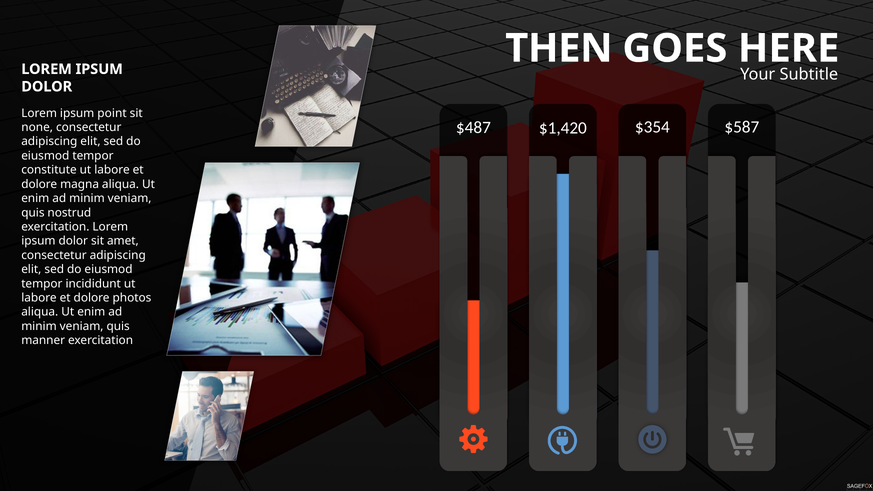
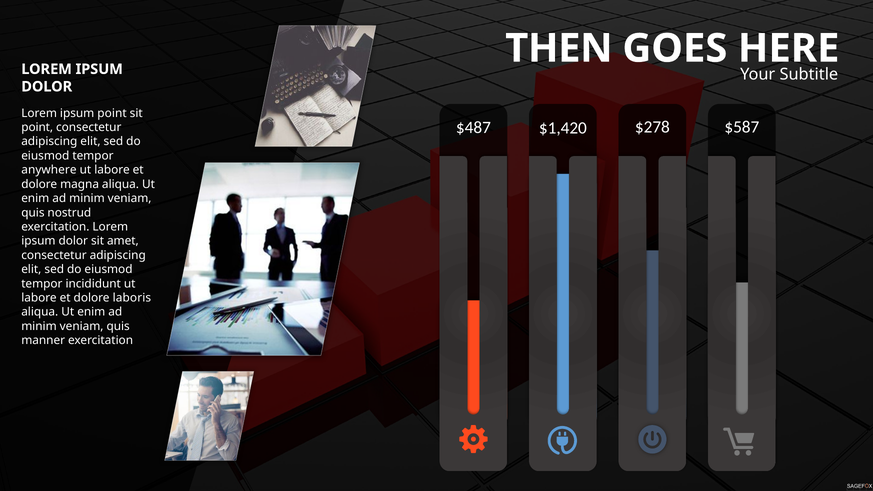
$354: $354 -> $278 (652, 127)
none: none -> point (37, 127)
constitute: constitute -> anywhere (49, 170)
photos: photos -> laboris (132, 298)
